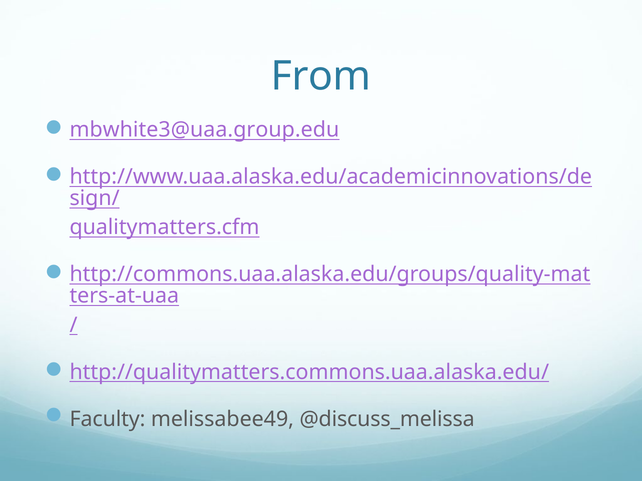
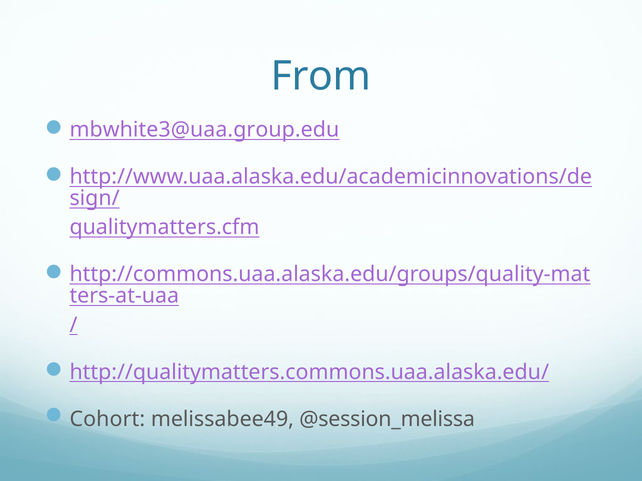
Faculty: Faculty -> Cohort (107, 419)
@discuss_melissa: @discuss_melissa -> @session_melissa (387, 419)
